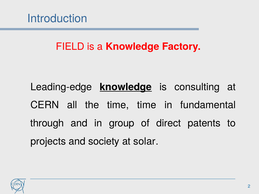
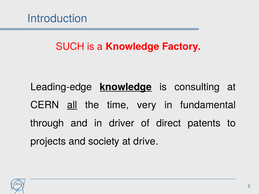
FIELD: FIELD -> SUCH (70, 47)
all underline: none -> present (72, 105)
time time: time -> very (147, 105)
group: group -> driver (122, 123)
solar: solar -> drive (146, 141)
